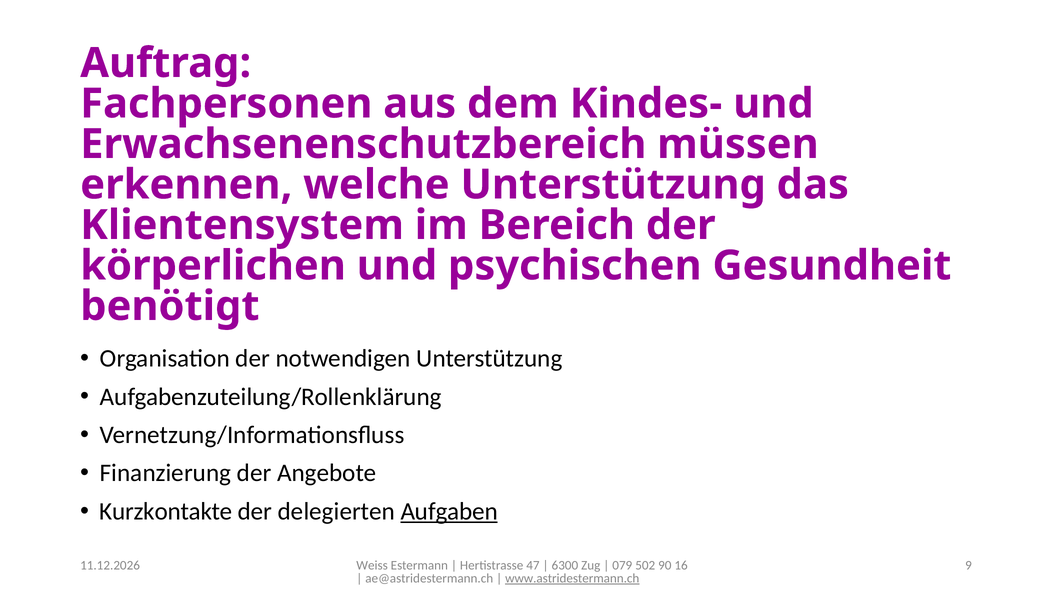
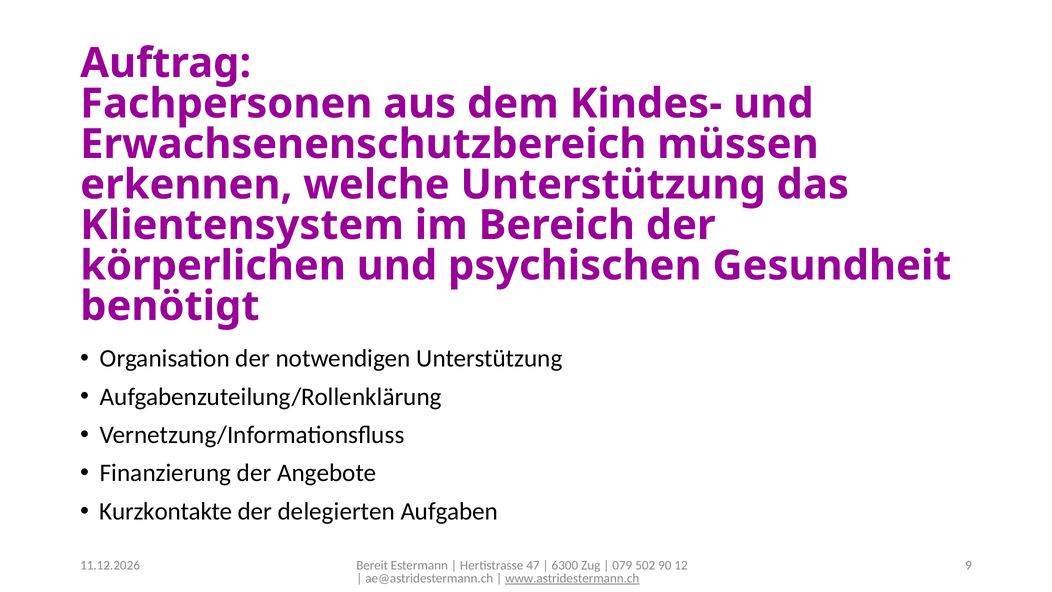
Aufgaben underline: present -> none (449, 511)
Weiss: Weiss -> Bereit (372, 565)
16: 16 -> 12 (681, 565)
